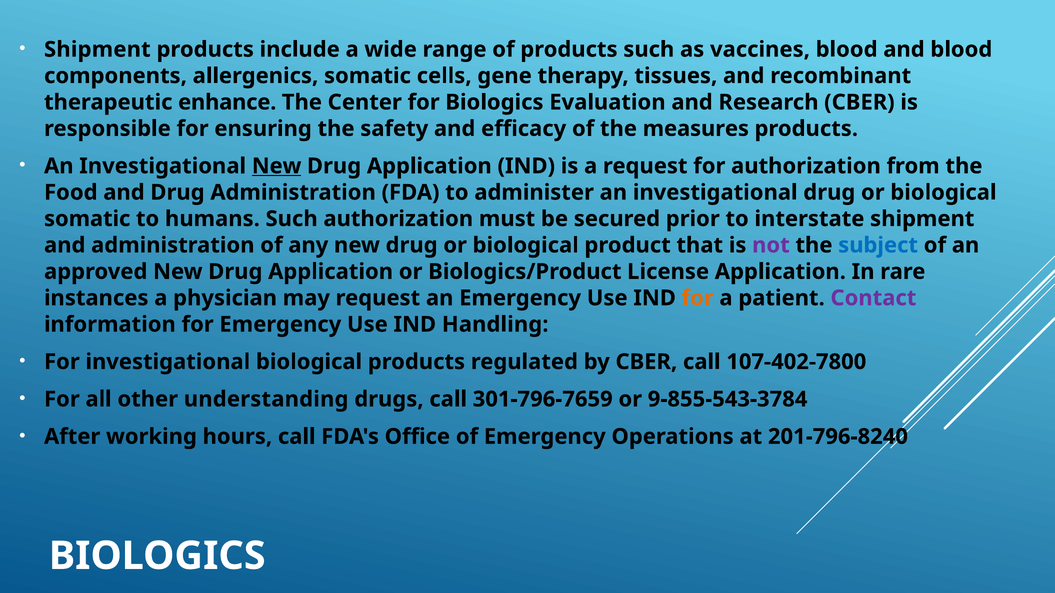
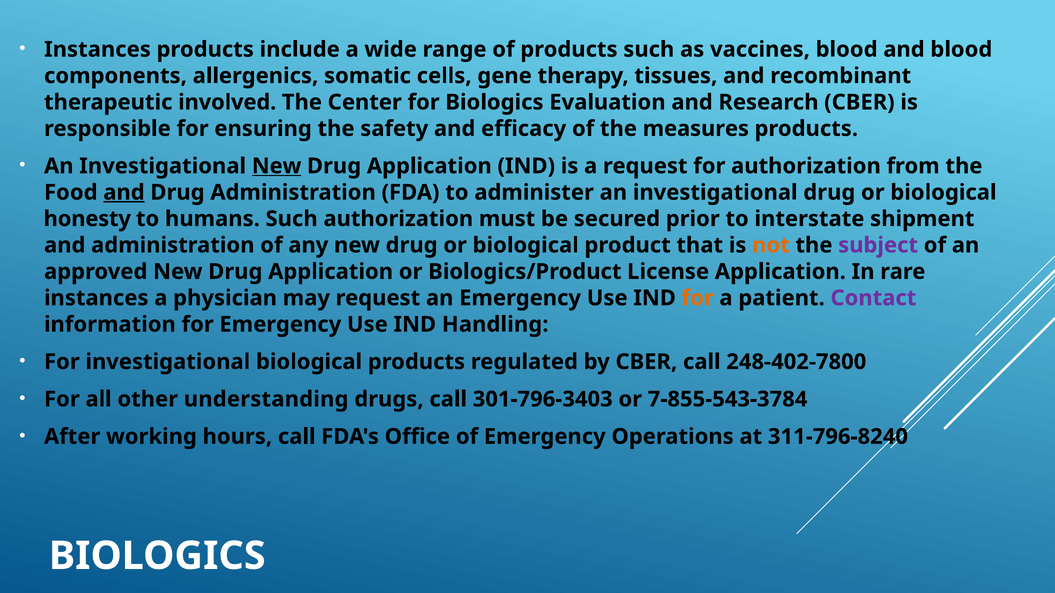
Shipment: Shipment -> Instances (97, 49)
enhance: enhance -> involved (227, 102)
and underline: none -> present (124, 193)
somatic: somatic -> honesty (87, 219)
not colour: purple -> orange (771, 245)
subject colour: blue -> purple (878, 245)
107-402-7800: 107-402-7800 -> 248-402-7800 (796, 362)
301-796-7659: 301-796-7659 -> 301-796-3403 (543, 399)
9-855-543-3784: 9-855-543-3784 -> 7-855-543-3784 (728, 399)
201-796-8240: 201-796-8240 -> 311-796-8240 (838, 437)
